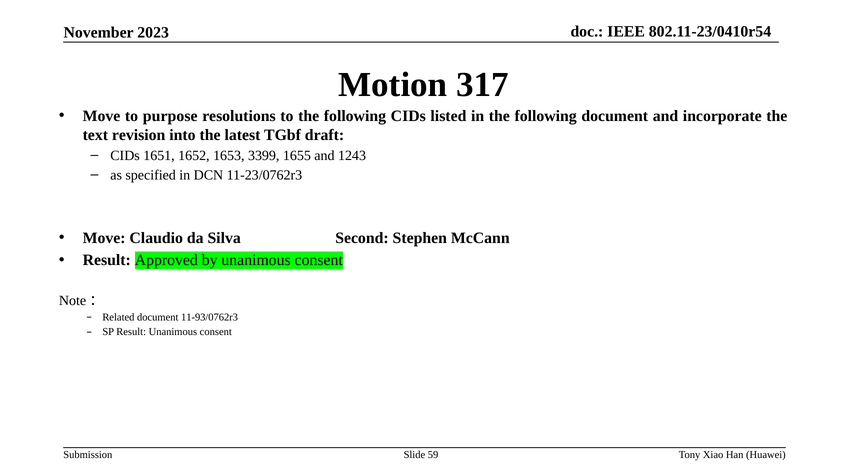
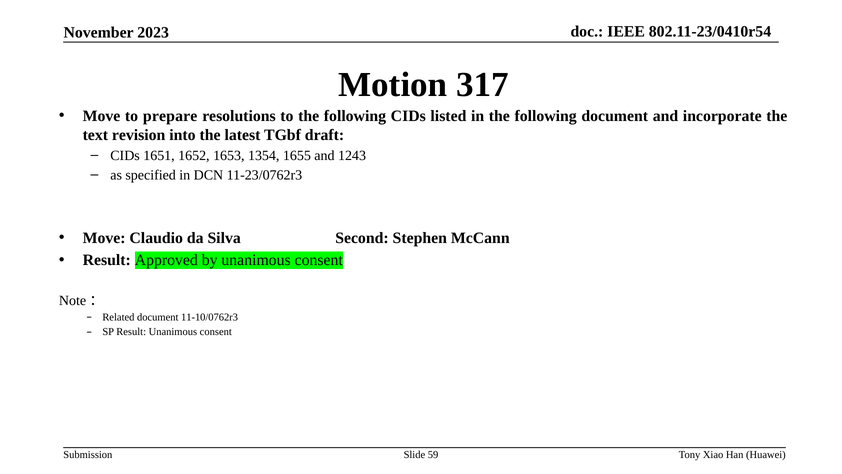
purpose: purpose -> prepare (170, 116)
3399: 3399 -> 1354 (264, 155)
11-93/0762r3: 11-93/0762r3 -> 11-10/0762r3 (210, 317)
